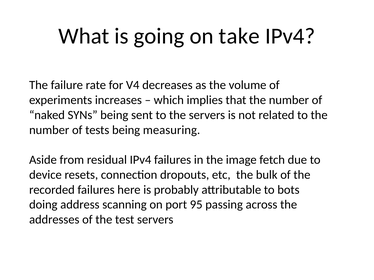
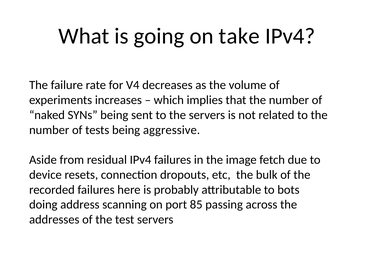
measuring: measuring -> aggressive (172, 130)
95: 95 -> 85 (196, 205)
